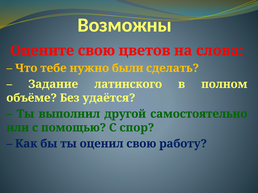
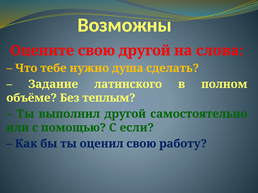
свою цветов: цветов -> другой (145, 51)
были: были -> душа (128, 68)
удаётся: удаётся -> теплым (109, 98)
спор: спор -> если (137, 128)
